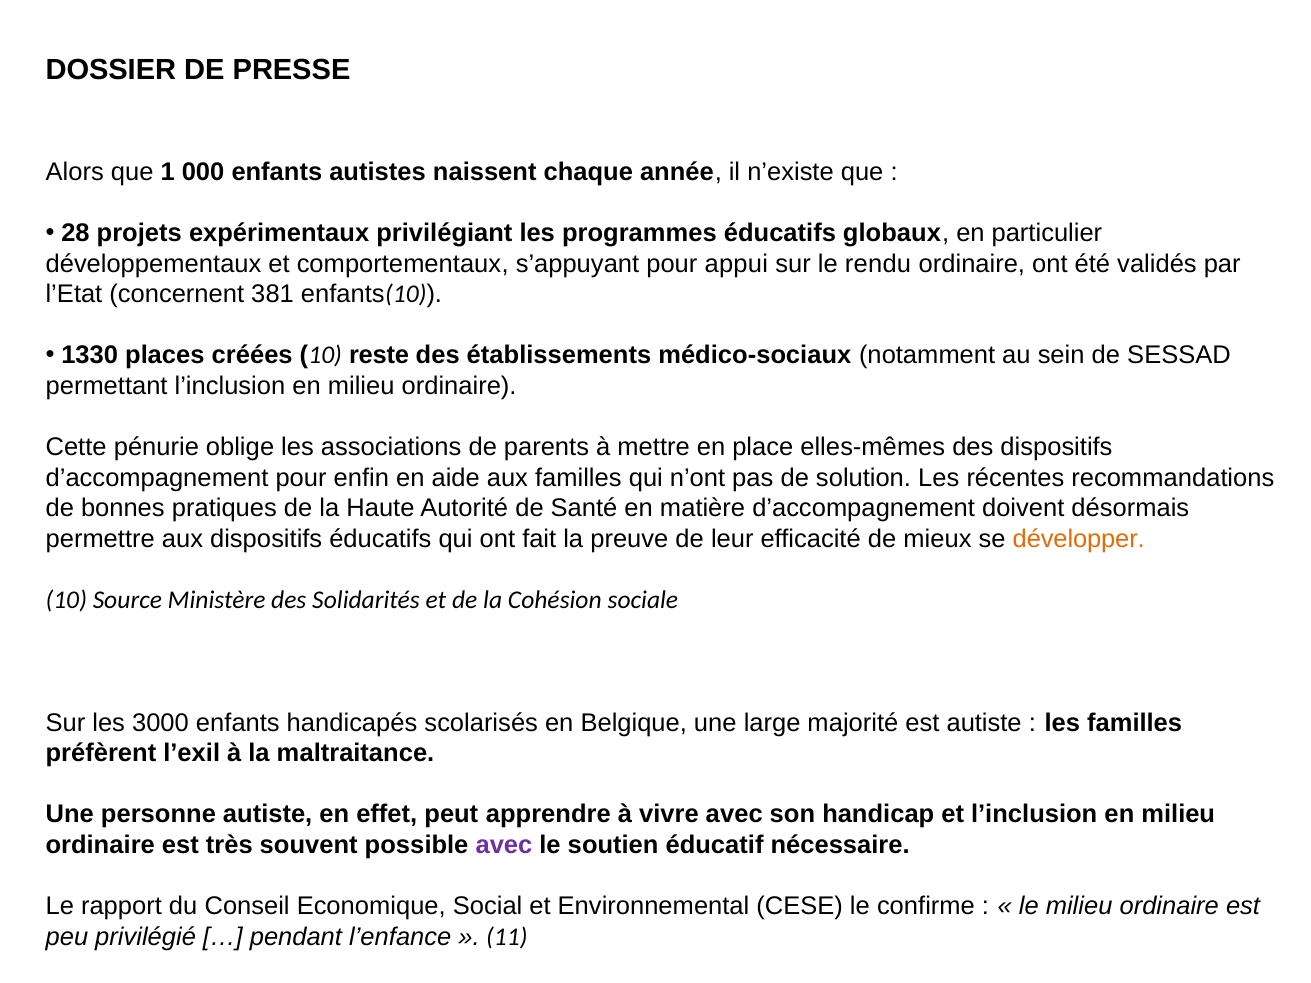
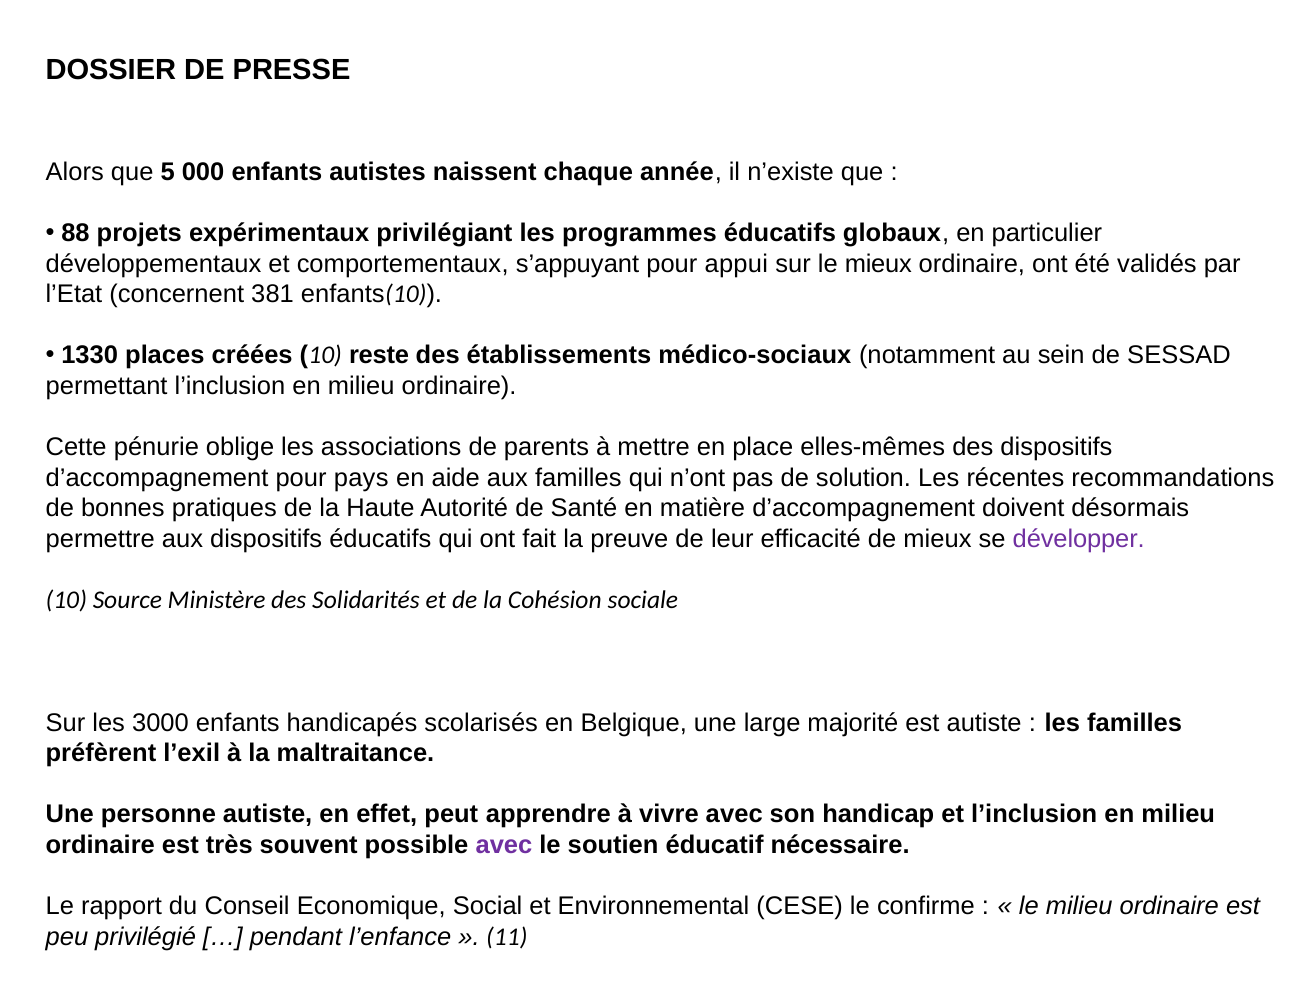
1: 1 -> 5 (168, 172)
28: 28 -> 88 (75, 233)
le rendu: rendu -> mieux (878, 264)
enfin: enfin -> pays (361, 478)
développer colour: orange -> purple (1079, 539)
